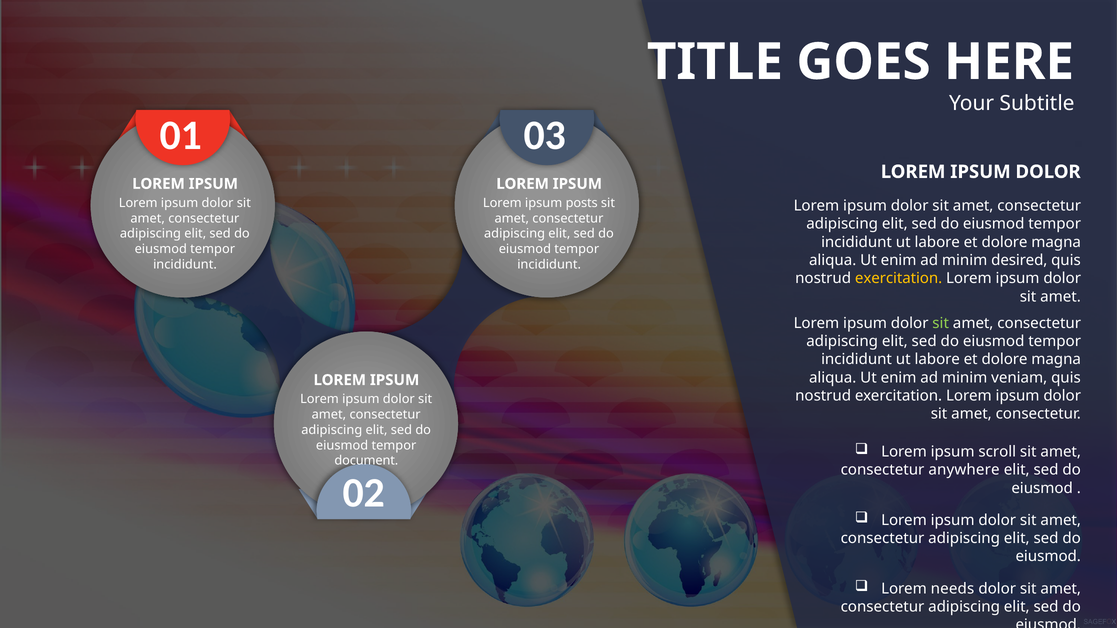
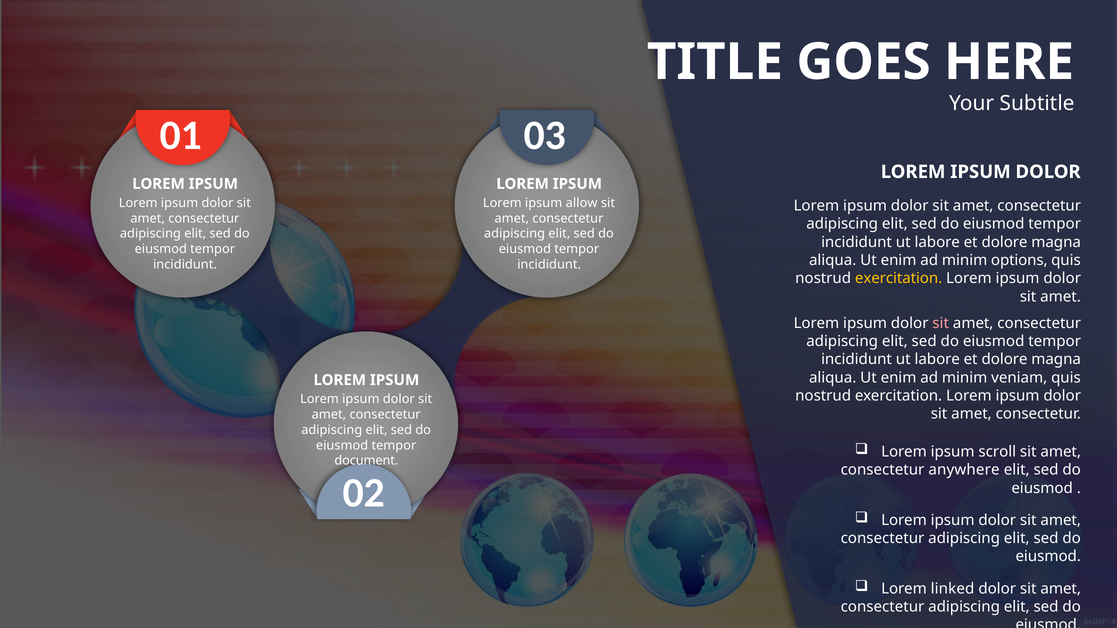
posts: posts -> allow (582, 203)
desired: desired -> options (1019, 260)
sit colour: light green -> pink (941, 323)
needs: needs -> linked (953, 589)
